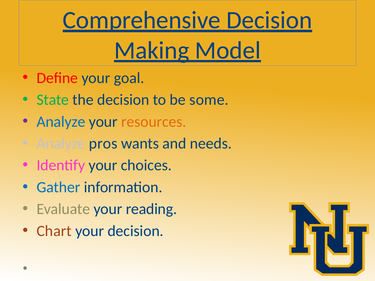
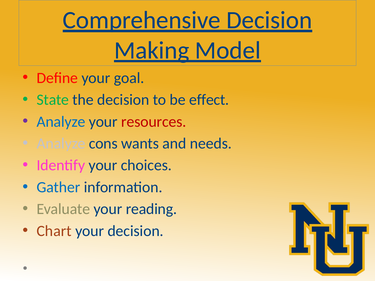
some: some -> effect (209, 100)
resources colour: orange -> red (154, 122)
pros: pros -> cons (103, 144)
